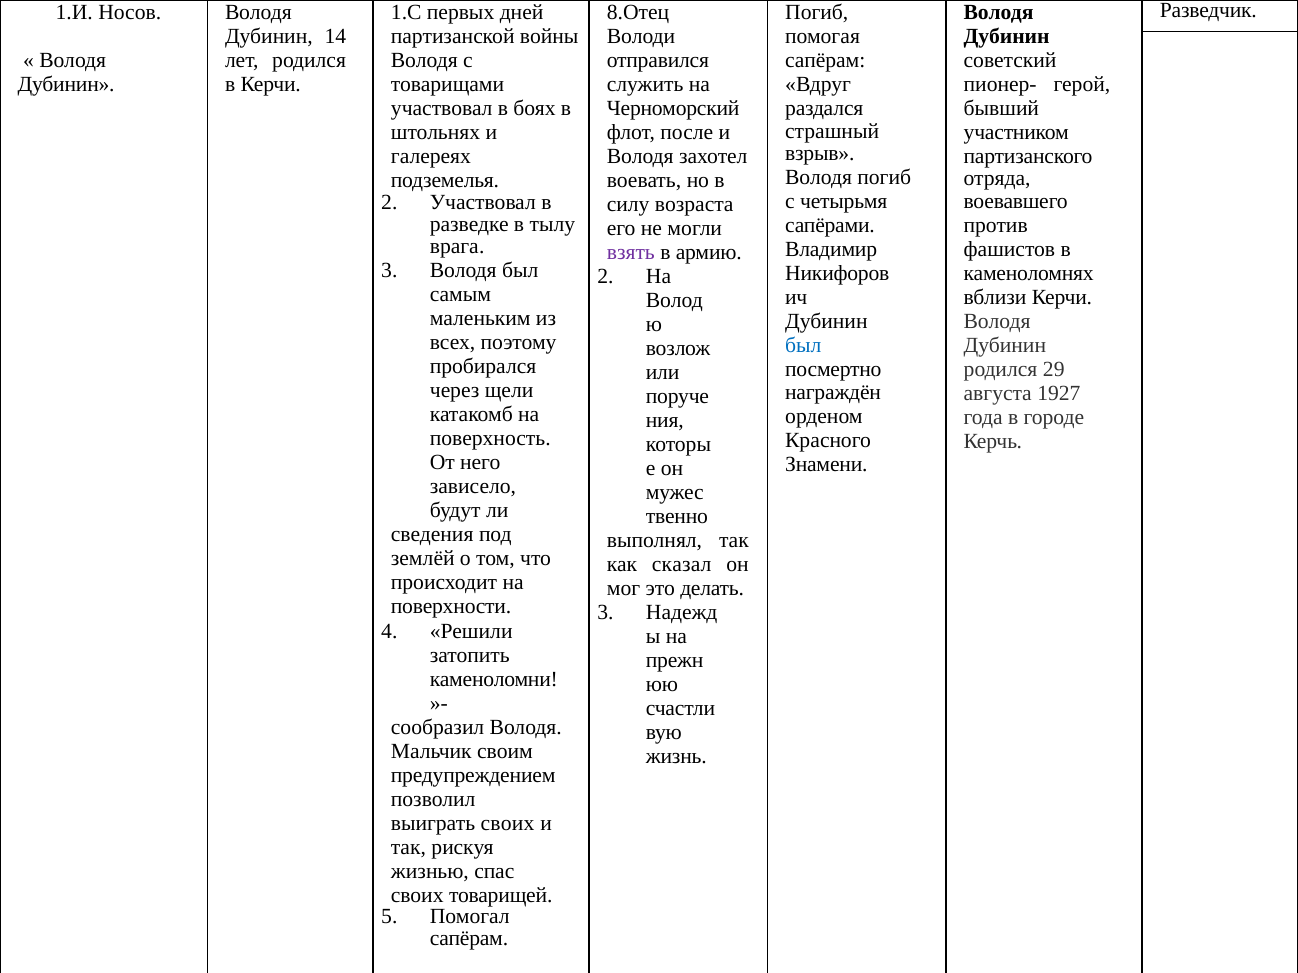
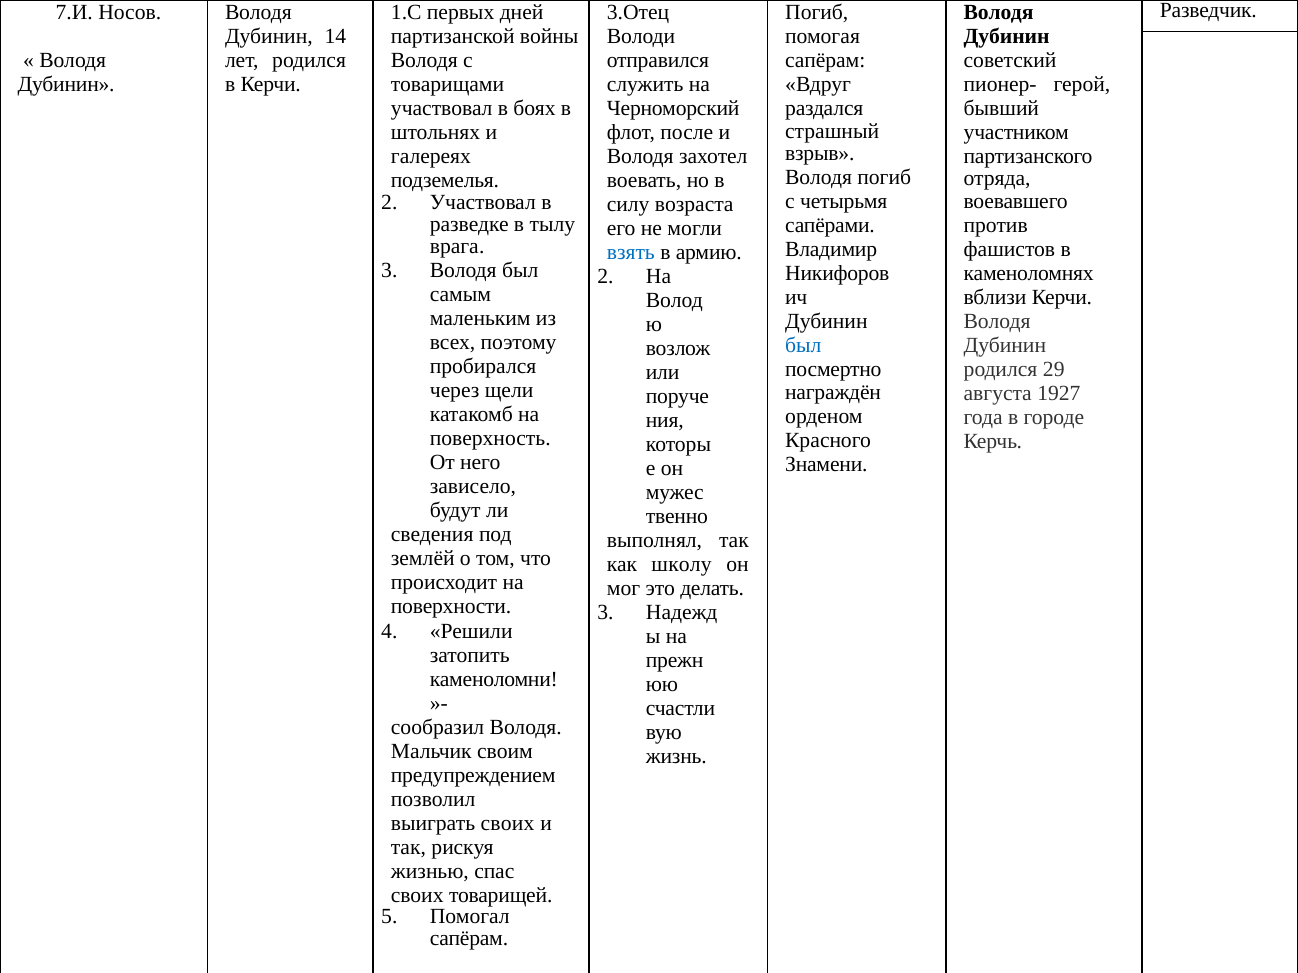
1.И: 1.И -> 7.И (74, 12)
8.Отец: 8.Отец -> 3.Отец (638, 12)
взять colour: purple -> blue (631, 252)
сказал: сказал -> школу (682, 565)
